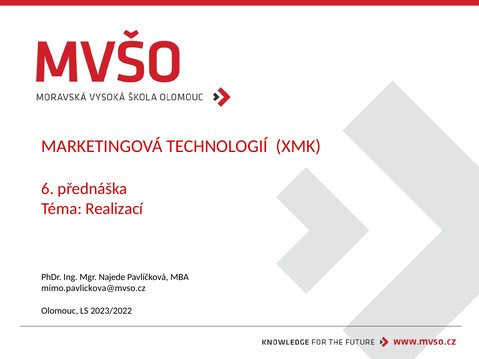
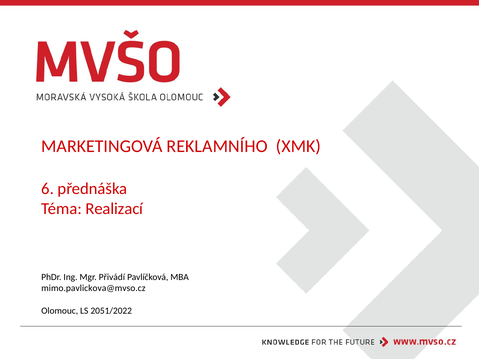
TECHNOLOGIÍ: TECHNOLOGIÍ -> REKLAMNÍHO (217, 146)
Najede: Najede -> Přivádí (112, 277)
2023/2022: 2023/2022 -> 2051/2022 (111, 311)
